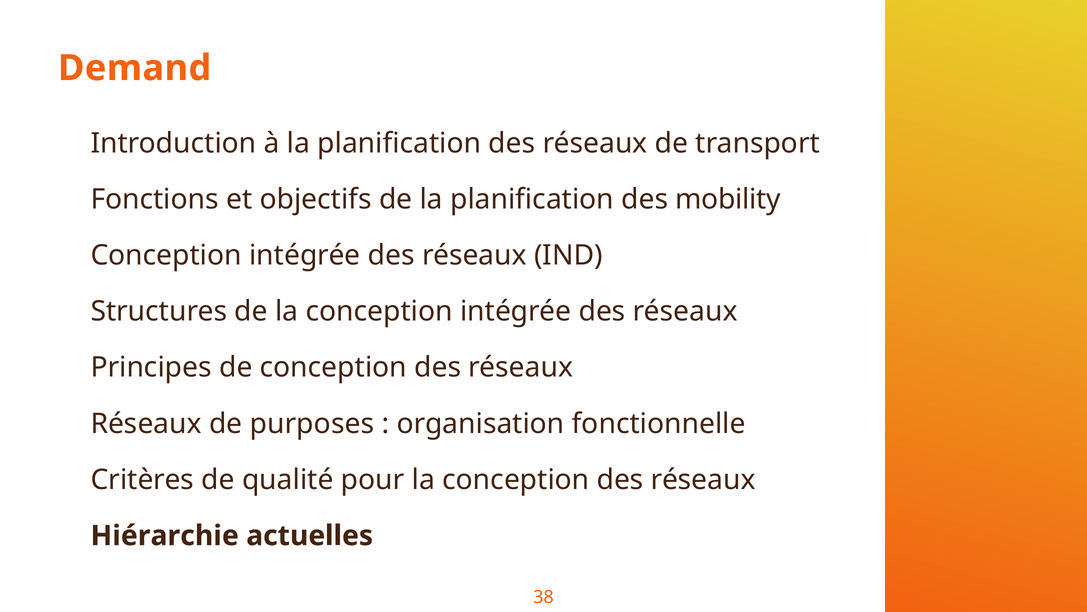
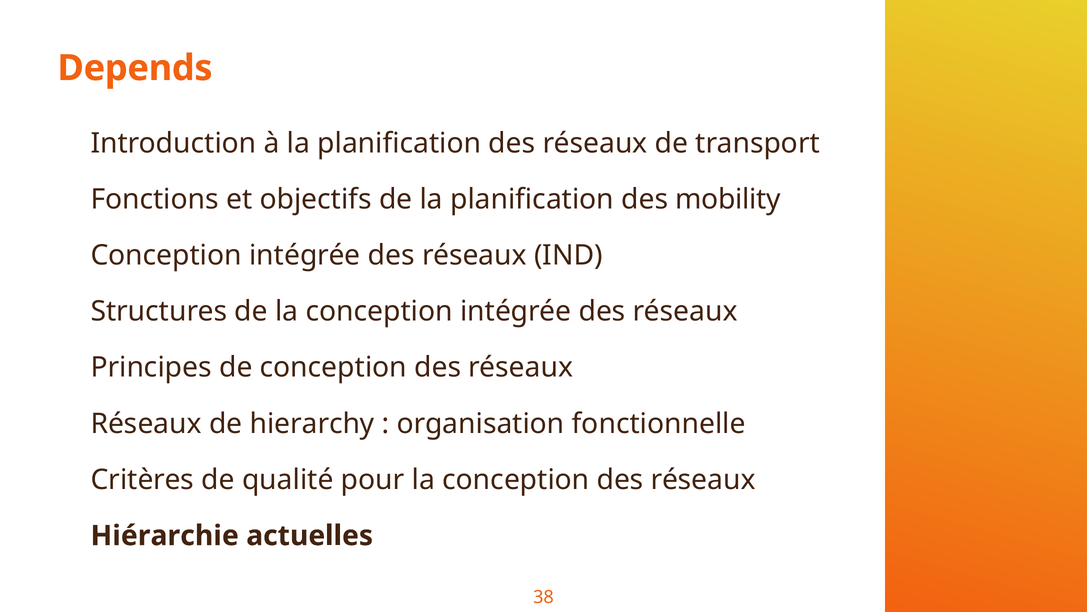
Demand: Demand -> Depends (135, 68)
purposes: purposes -> hierarchy (312, 423)
